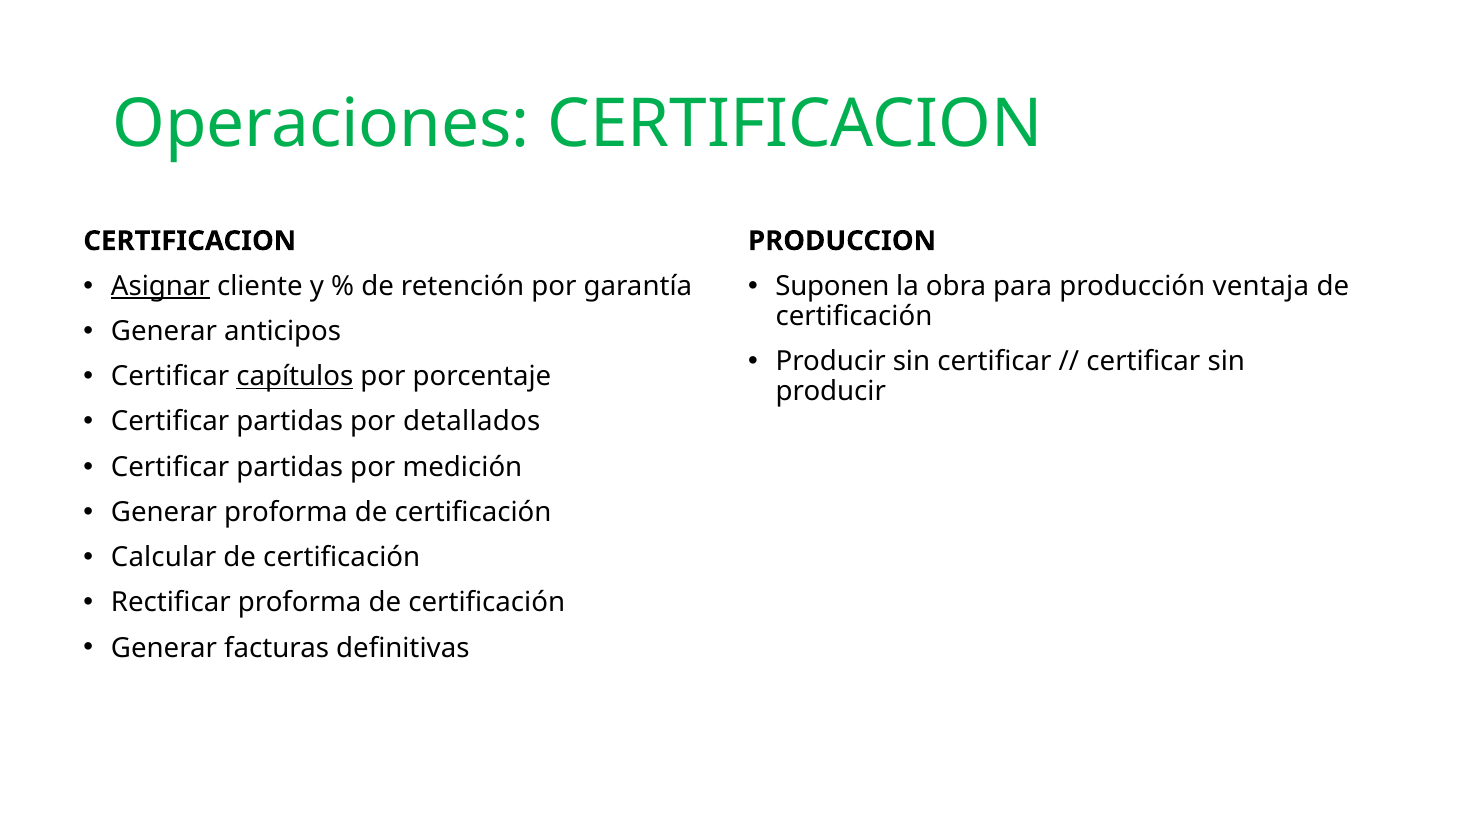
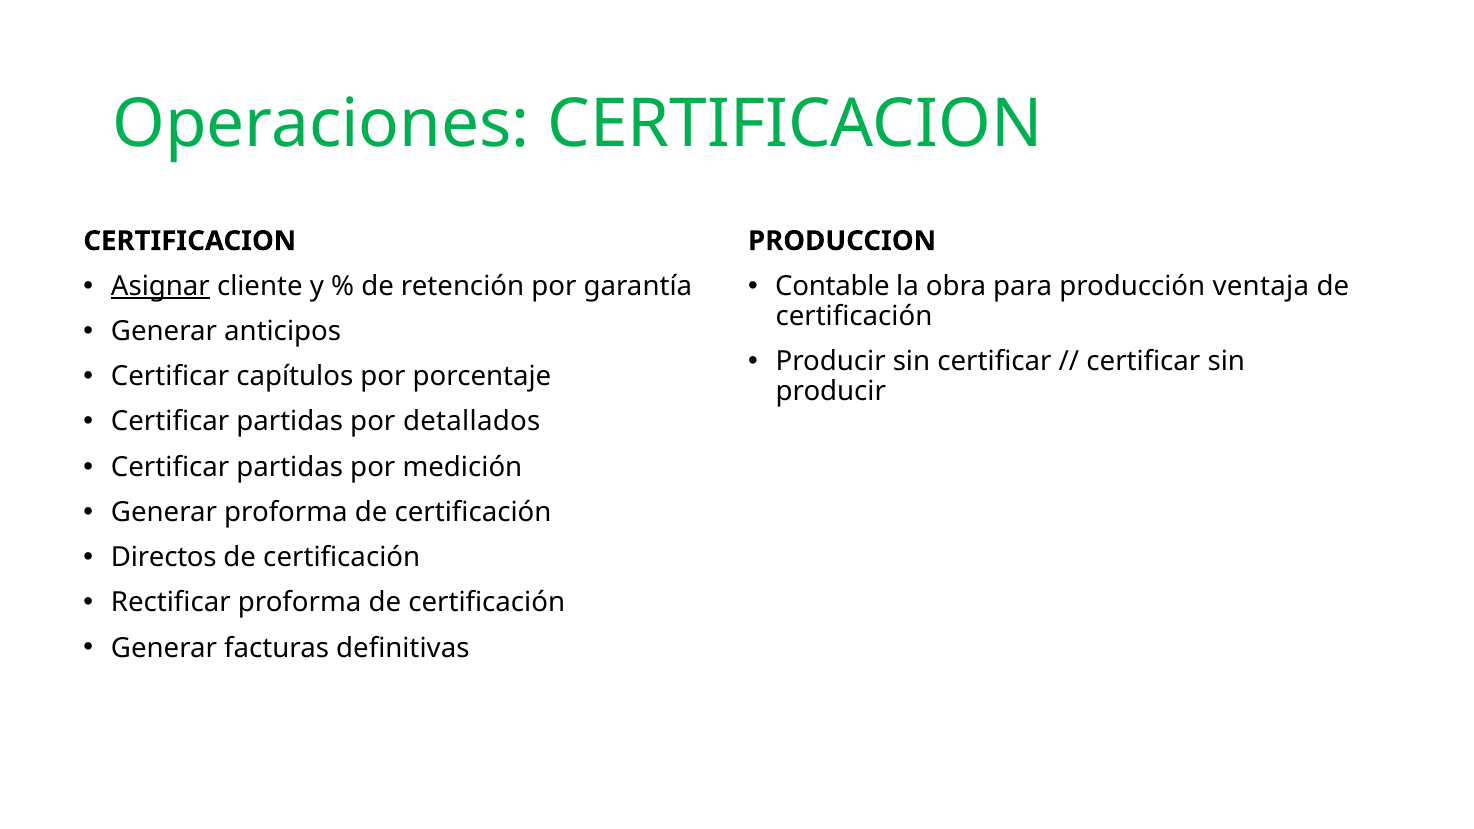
Suponen: Suponen -> Contable (832, 286)
capítulos underline: present -> none (295, 377)
Calcular: Calcular -> Directos (164, 558)
